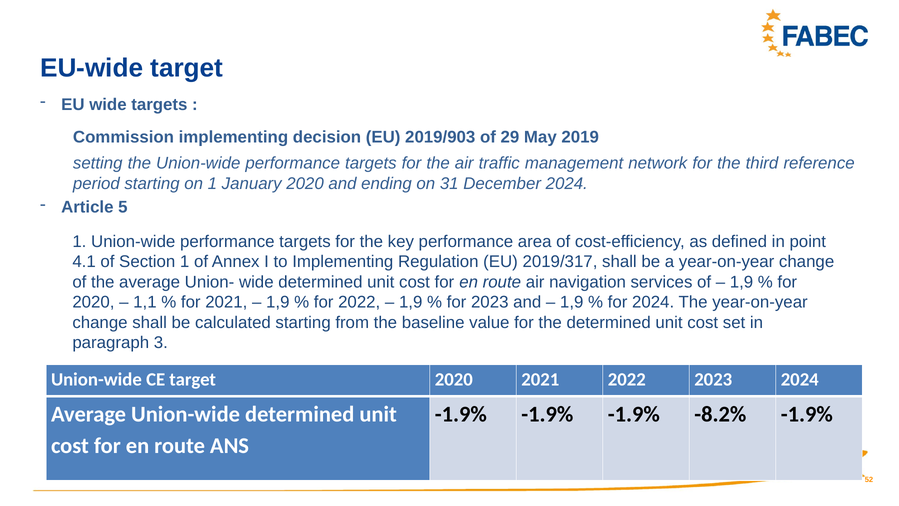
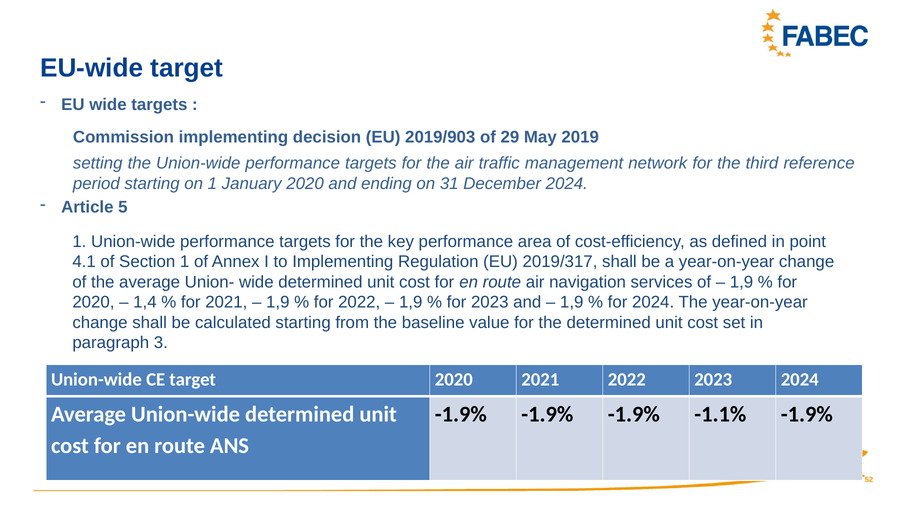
1,1: 1,1 -> 1,4 (145, 302)
-8.2%: -8.2% -> -1.1% (720, 414)
